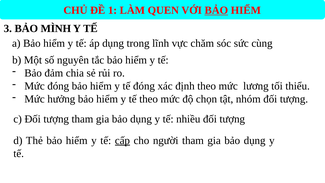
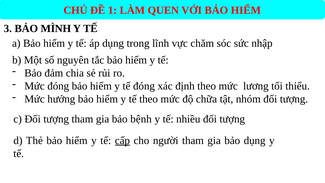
BẢO underline: present -> none (216, 10)
cùng: cùng -> nhập (262, 43)
chọn: chọn -> chữa (206, 99)
dụng: dụng -> bệnh (141, 119)
